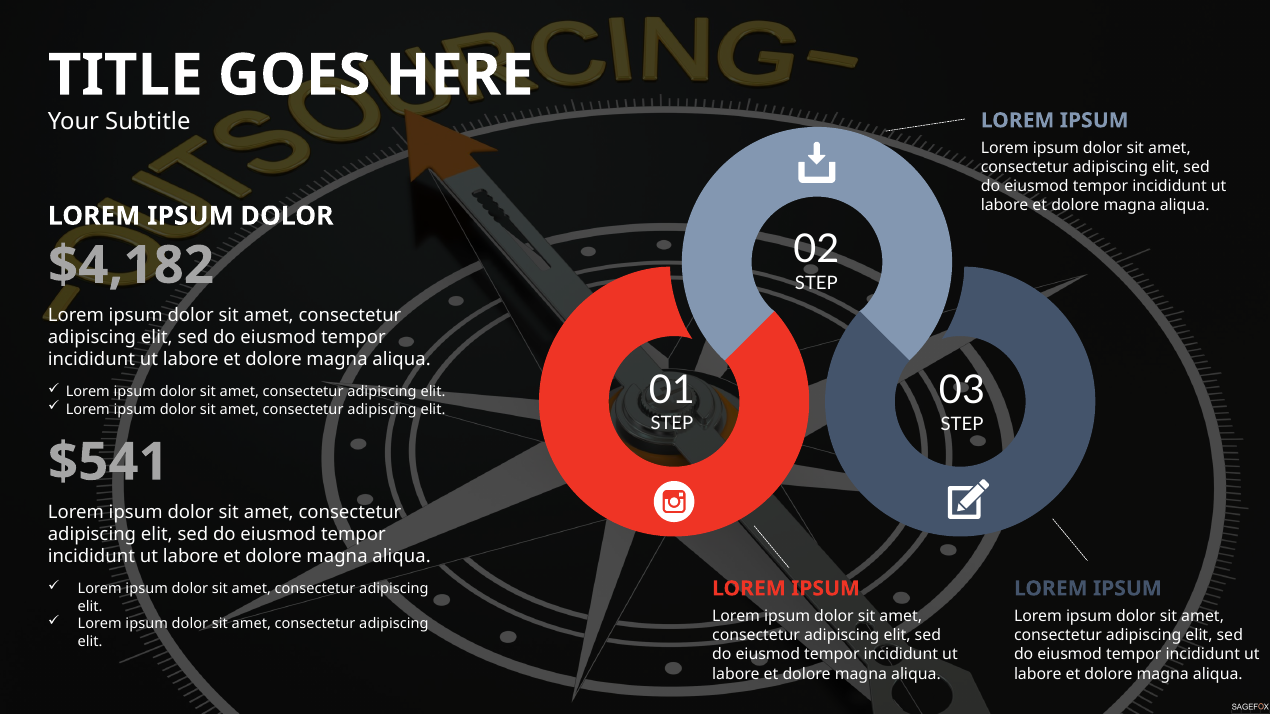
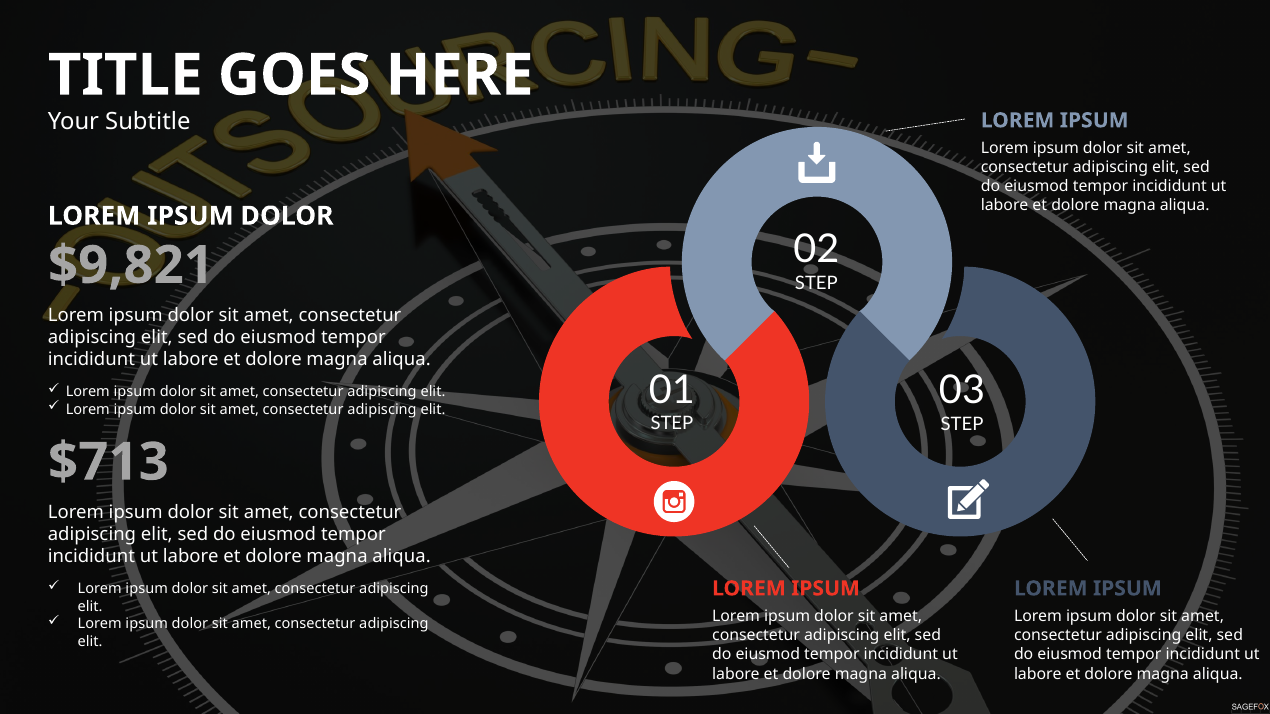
$4,182: $4,182 -> $9,821 (131, 266)
$541: $541 -> $713 (108, 462)
